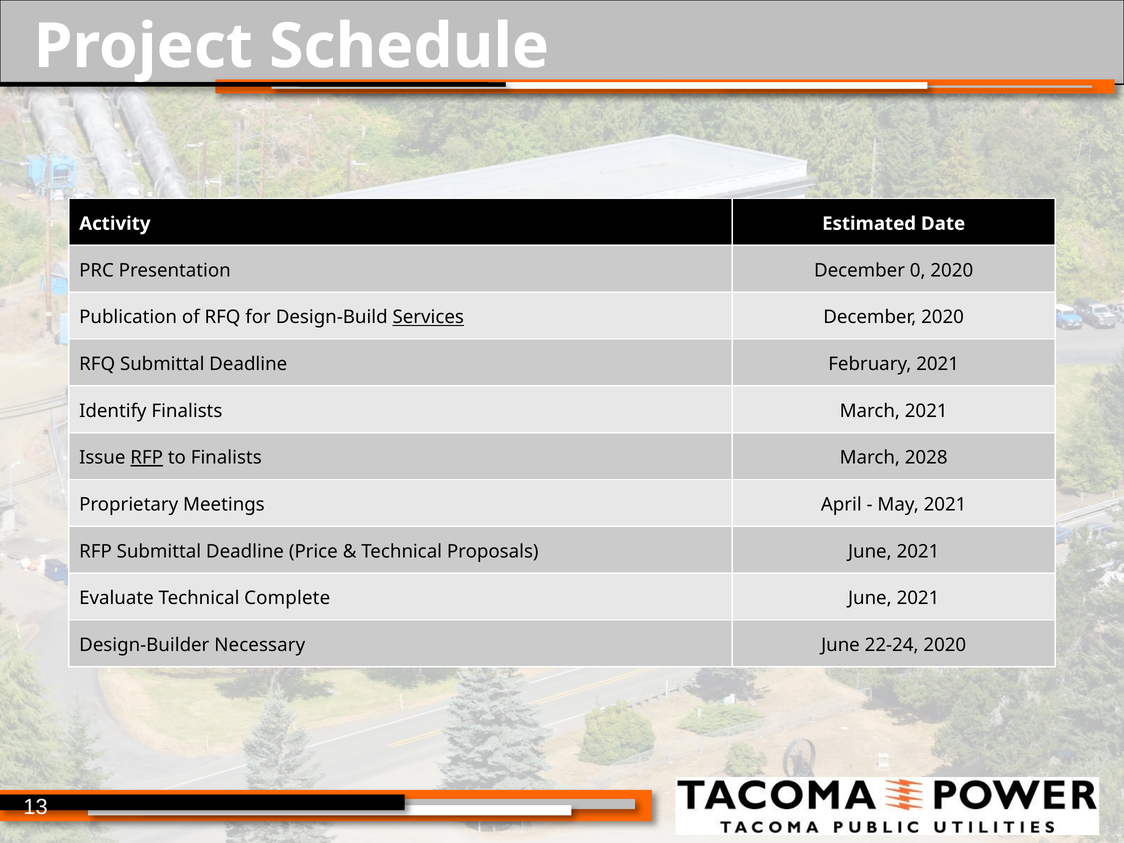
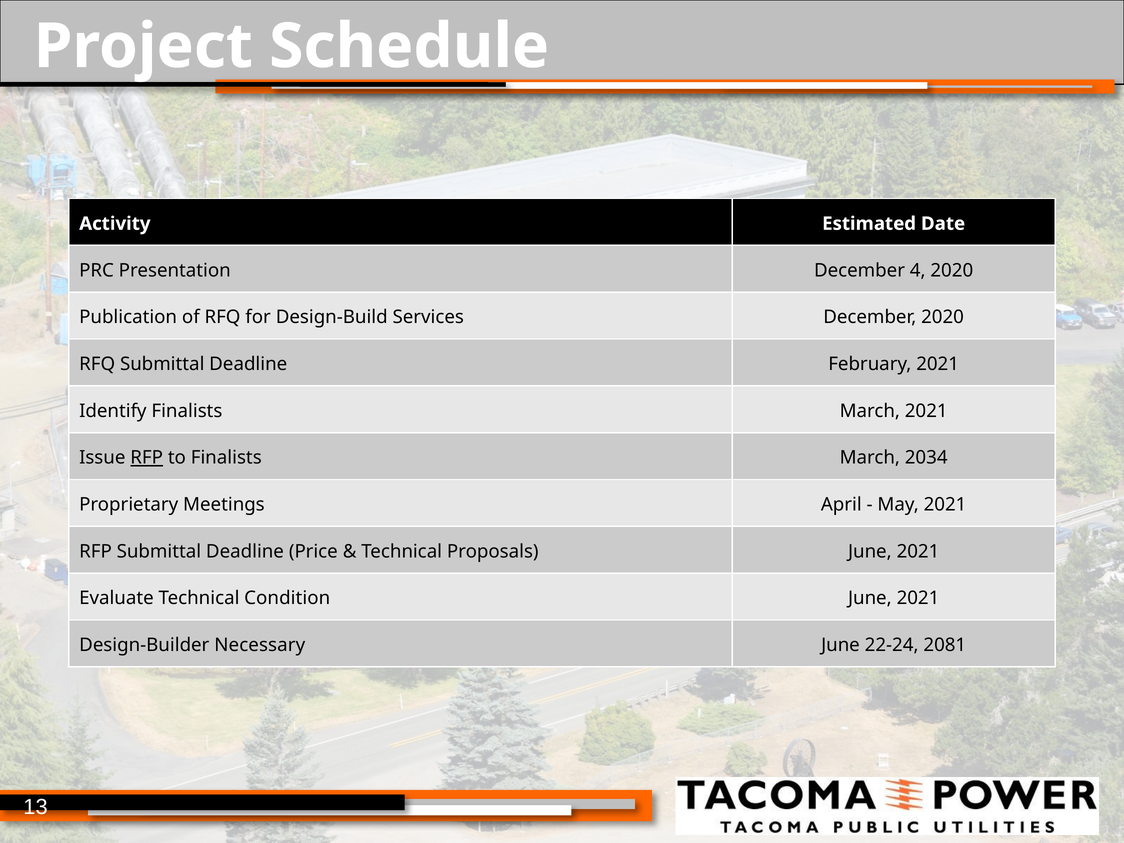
0: 0 -> 4 (918, 270)
Services underline: present -> none (428, 317)
2028: 2028 -> 2034 (926, 458)
Complete: Complete -> Condition (287, 598)
22-24 2020: 2020 -> 2081 (945, 645)
